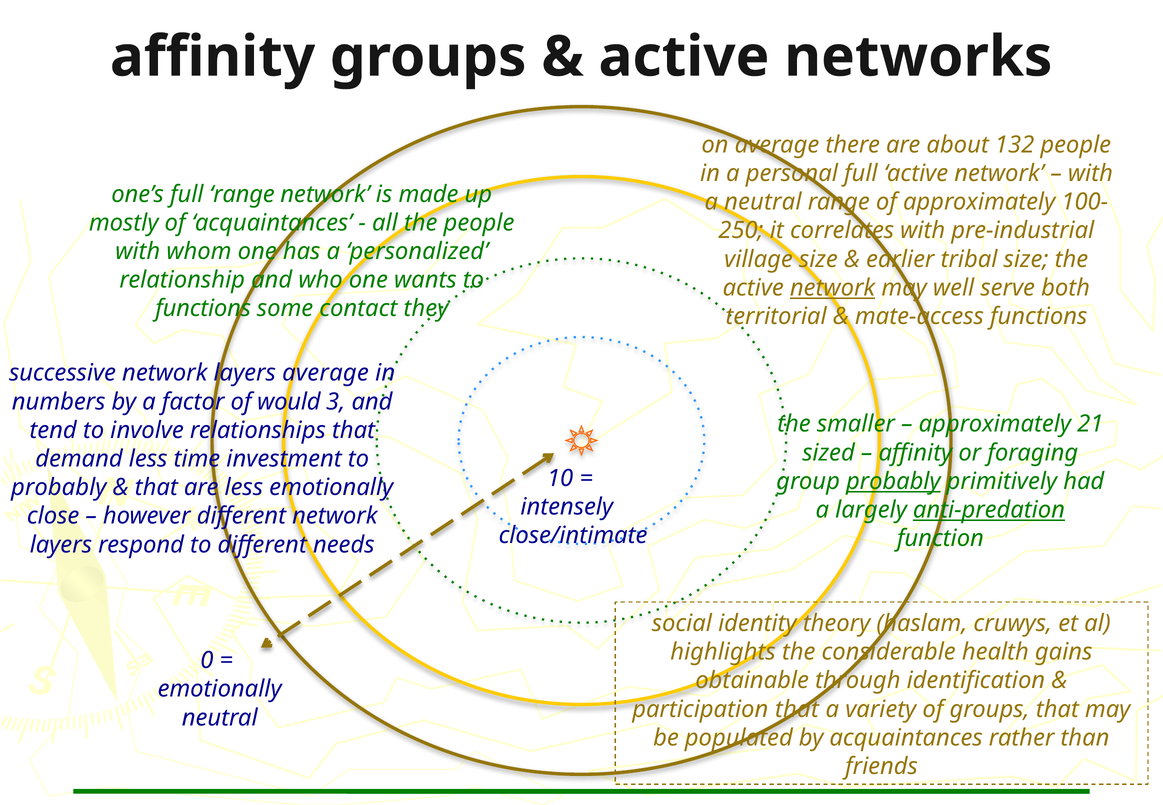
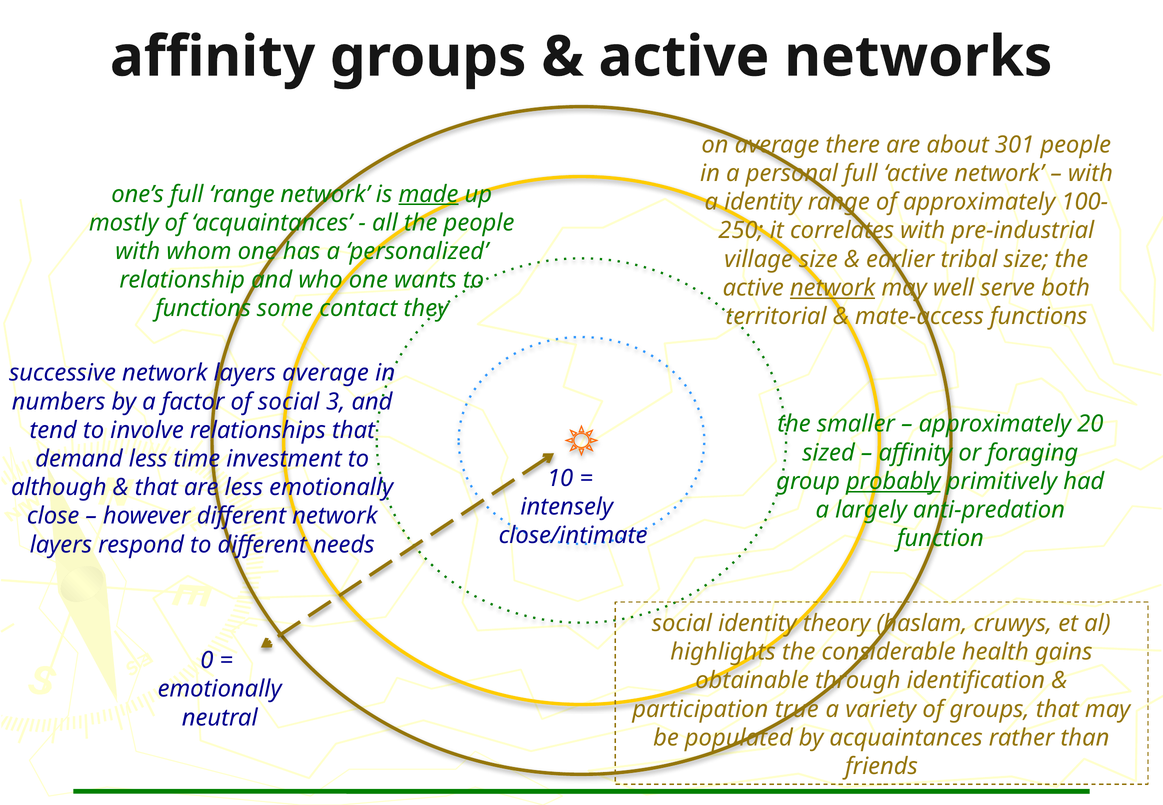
132: 132 -> 301 (1015, 145)
made underline: none -> present (429, 194)
a neutral: neutral -> identity (763, 202)
of would: would -> social (289, 402)
21: 21 -> 20 (1090, 424)
probably: probably -> although (59, 488)
anti-predation underline: present -> none (989, 510)
participation that: that -> true (797, 709)
